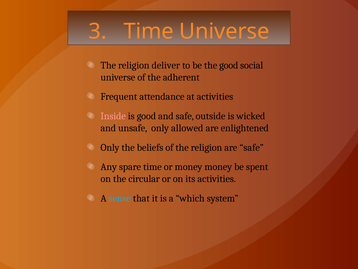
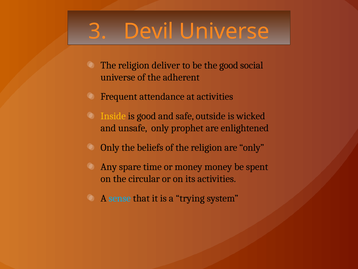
3 Time: Time -> Devil (149, 31)
Inside colour: pink -> yellow (113, 116)
allowed: allowed -> prophet (187, 128)
are safe: safe -> only (252, 147)
which: which -> trying (190, 198)
